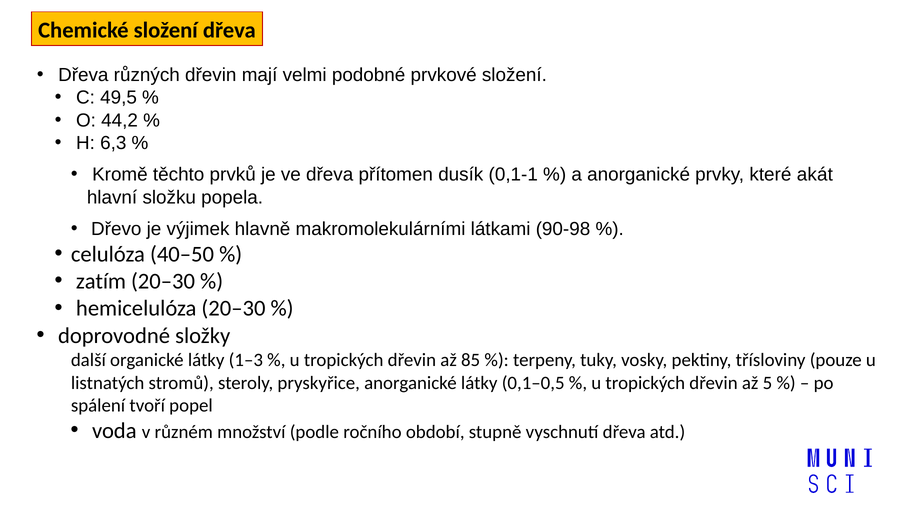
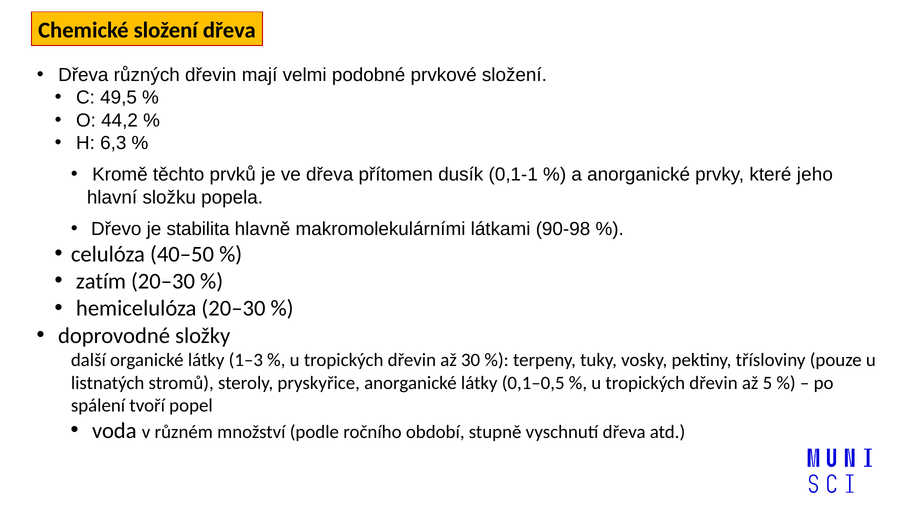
akát: akát -> jeho (815, 175)
výjimek: výjimek -> stabilita (198, 229)
85: 85 -> 30 (471, 360)
